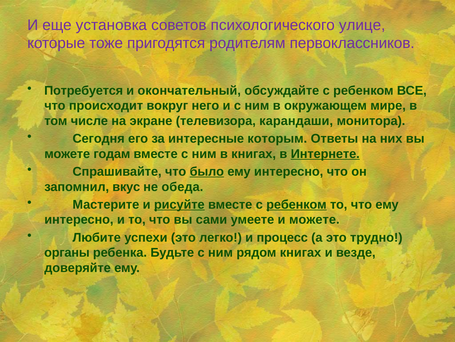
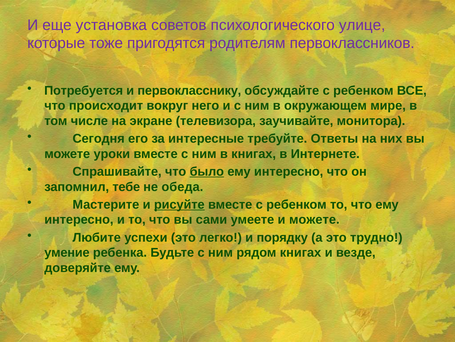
окончательный: окончательный -> первокласснику (189, 90)
карандаши: карандаши -> заучивайте (296, 121)
которым: которым -> требуйте (277, 138)
годам: годам -> уроки (112, 154)
Интернете underline: present -> none (325, 154)
вкус: вкус -> тебе (126, 186)
ребенком underline: present -> none (296, 204)
процесс: процесс -> порядку (282, 237)
органы: органы -> умение (67, 252)
